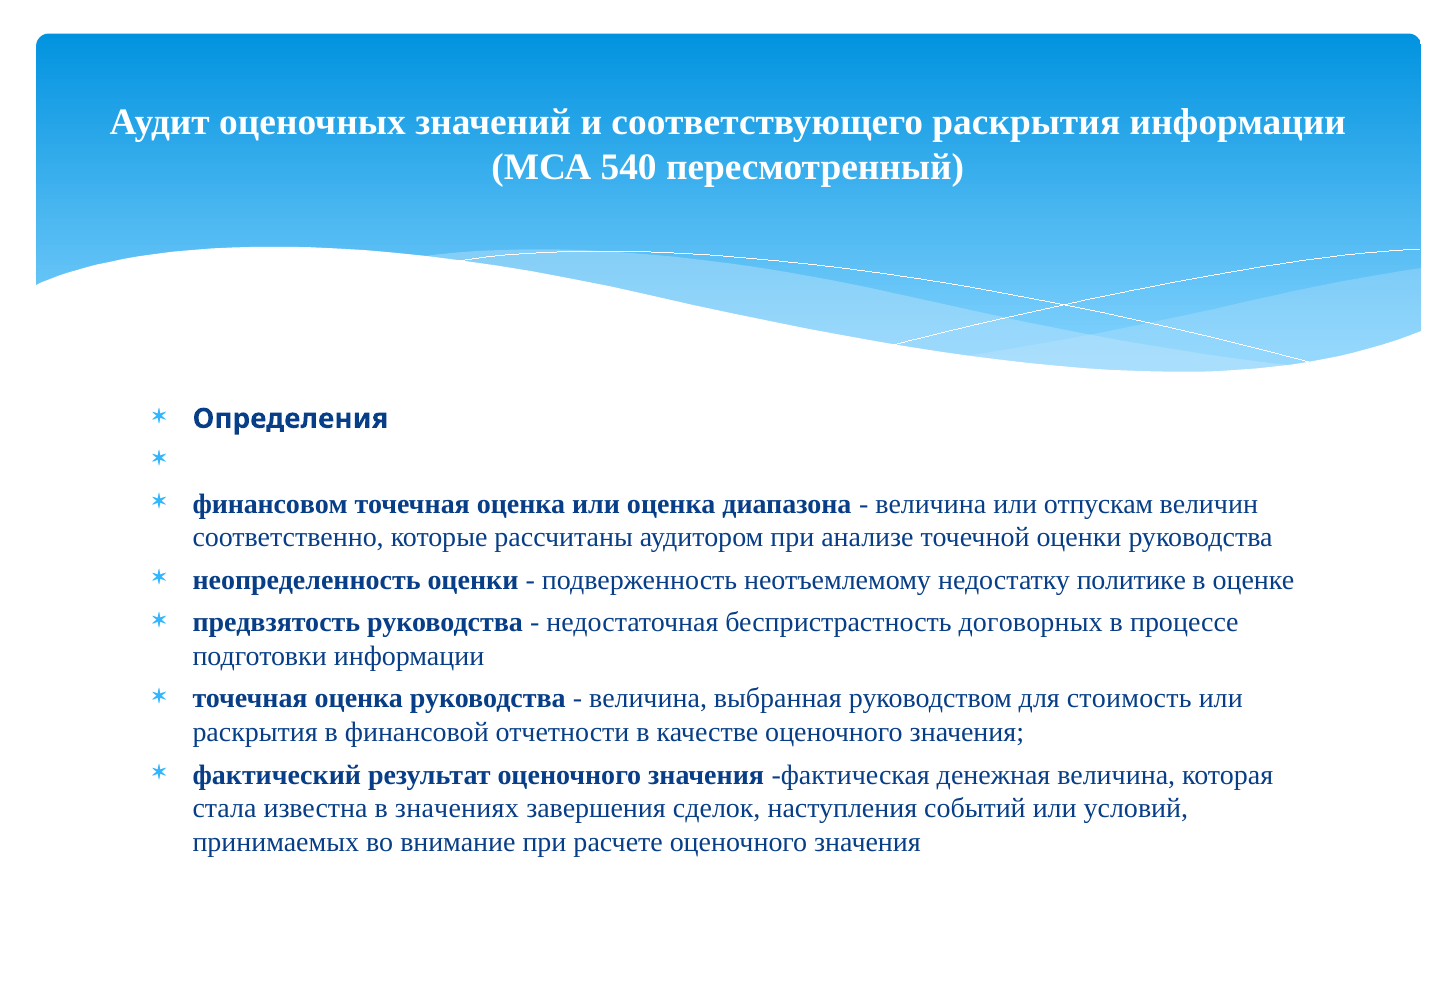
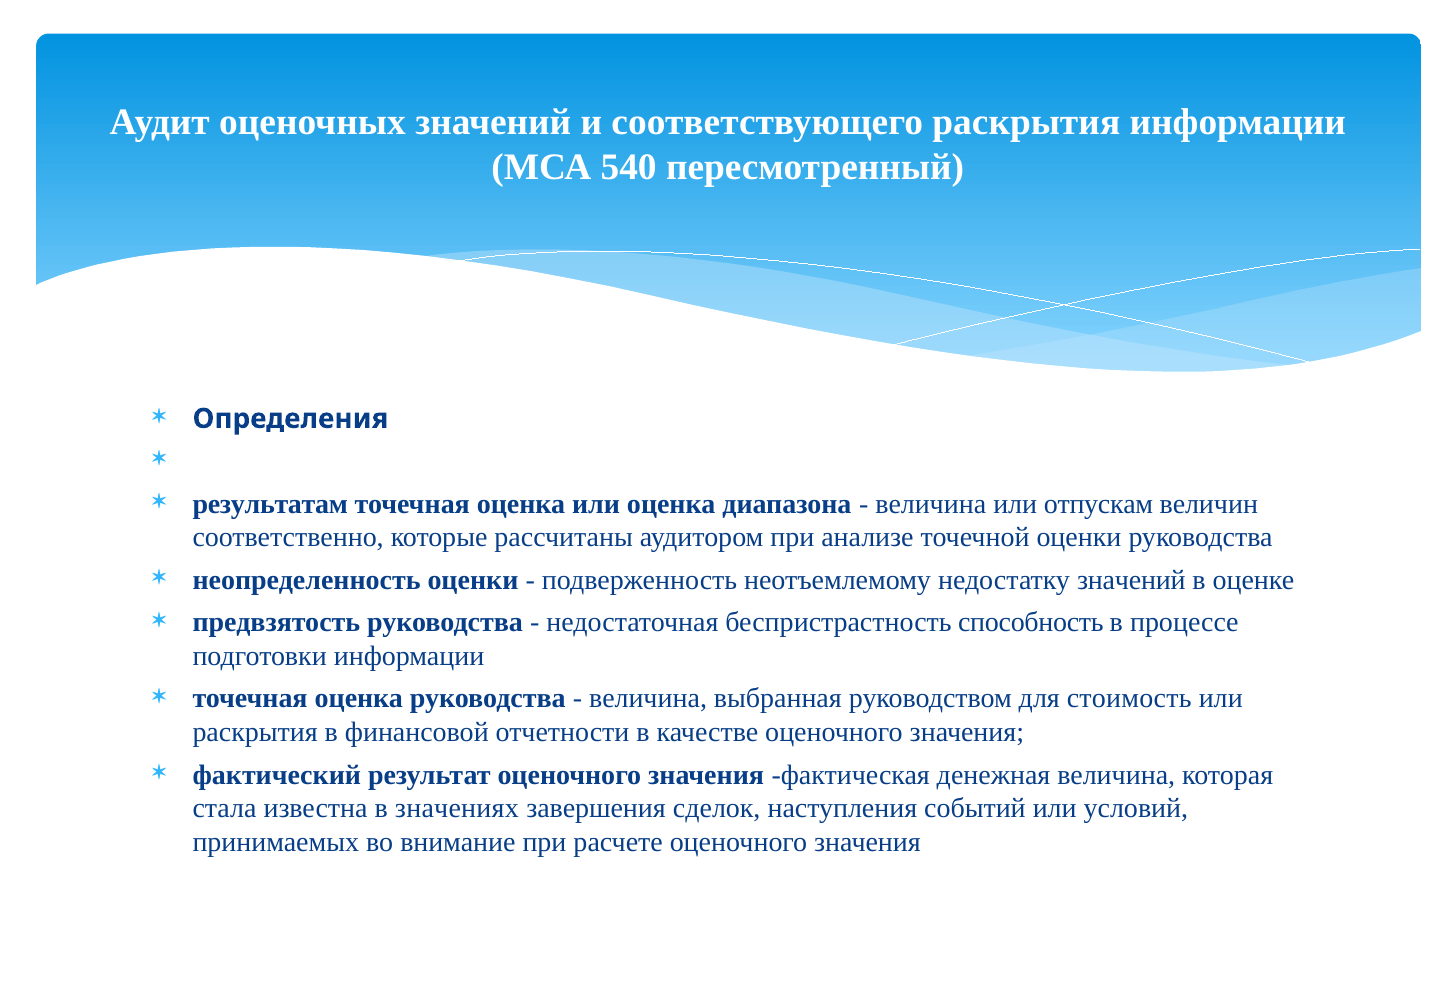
финансовом: финансовом -> результатам (270, 504)
недостатку политике: политике -> значений (1131, 580)
договорных: договорных -> способность (1031, 622)
